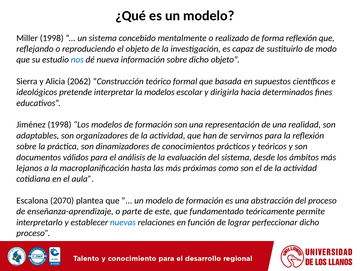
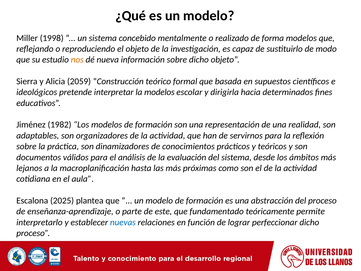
forma reflexión: reflexión -> modelos (301, 38)
nos colour: blue -> orange (77, 60)
2062: 2062 -> 2059 (79, 81)
Jiménez 1998: 1998 -> 1982 (60, 125)
2070: 2070 -> 2025 (62, 200)
